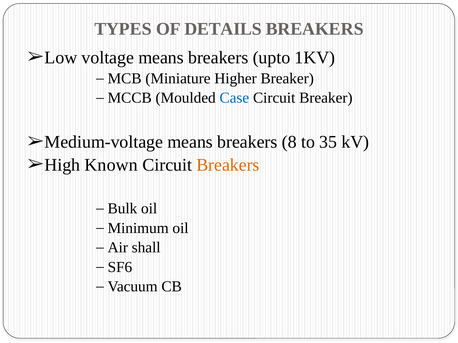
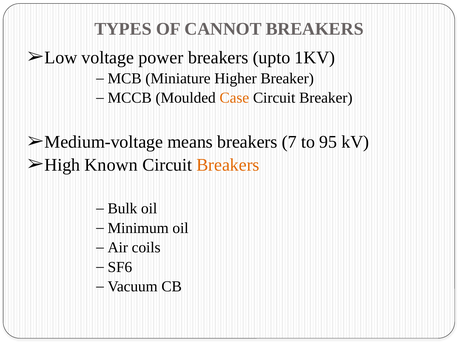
DETAILS: DETAILS -> CANNOT (223, 29)
voltage means: means -> power (161, 58)
Case colour: blue -> orange (234, 98)
8: 8 -> 7 (289, 142)
35: 35 -> 95 (328, 142)
shall: shall -> coils (146, 248)
